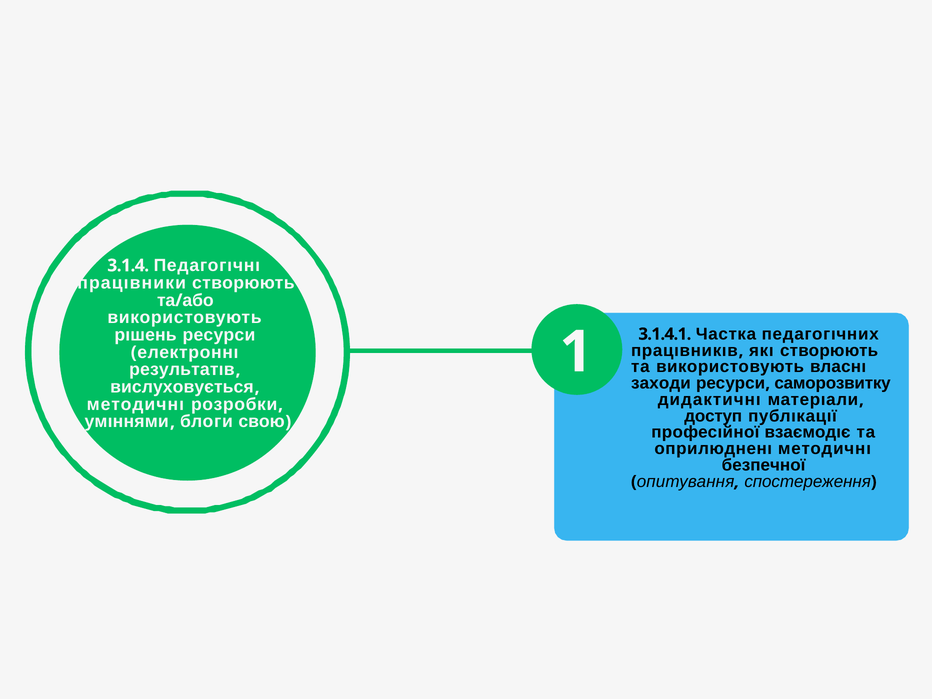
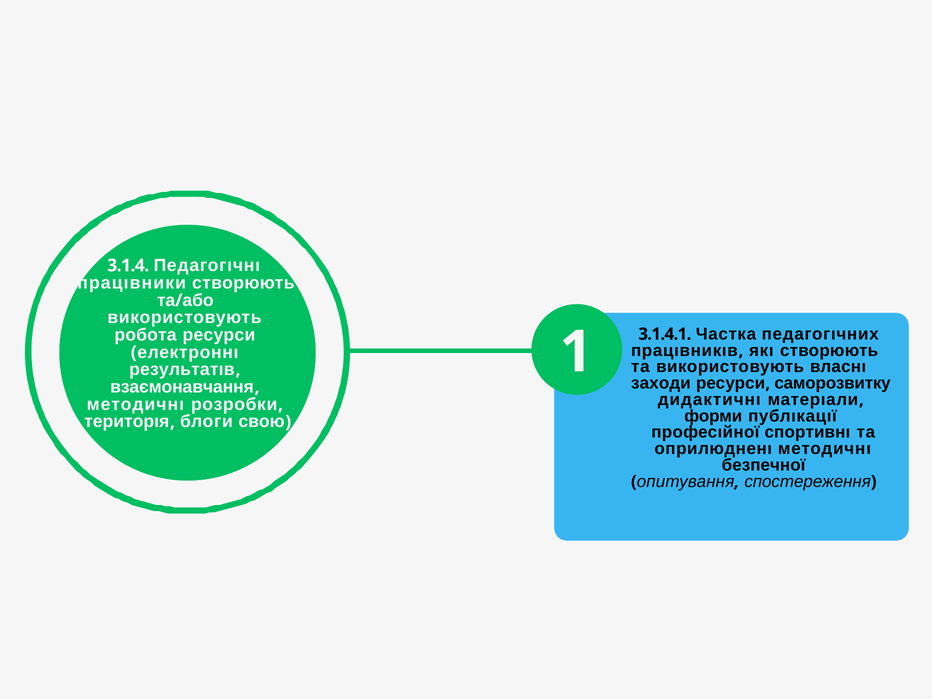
рıшень: рıшень -> робота (146, 335)
вислуховується: вислуховується -> взаємонавчання (182, 387)
доступ: доступ -> форми (713, 416)
умıннями: умıннями -> територıя (127, 422)
взаємодıє: взаємодıє -> спортивнı (807, 432)
